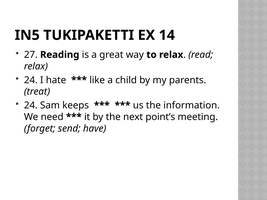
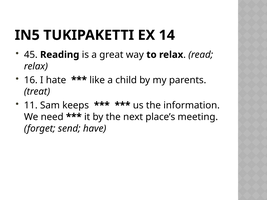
27: 27 -> 45 (31, 55)
24: 24 -> 16 (31, 80)
24: 24 -> 11 (31, 105)
point’s: point’s -> place’s (160, 117)
